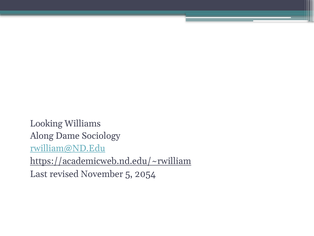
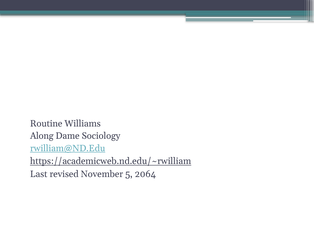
Looking: Looking -> Routine (46, 123)
2054: 2054 -> 2064 (145, 174)
